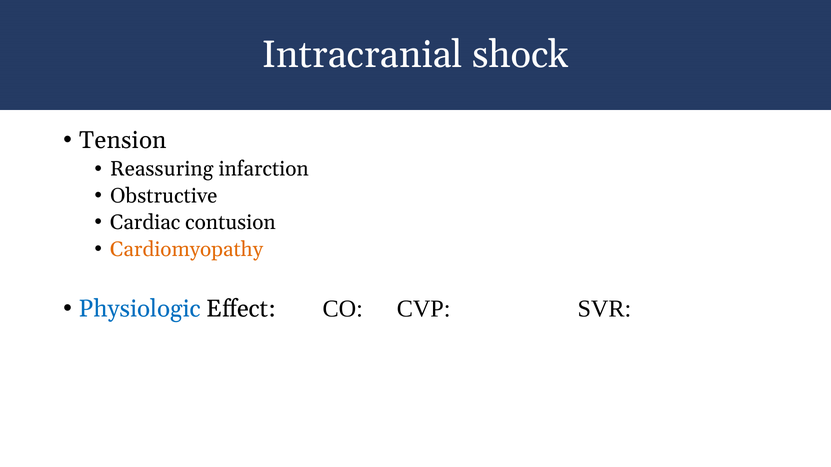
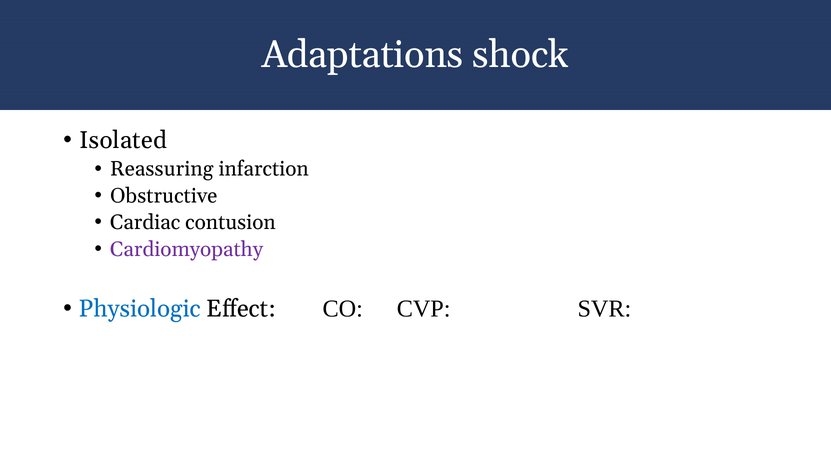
Intracranial: Intracranial -> Adaptations (362, 55)
Tension: Tension -> Isolated (123, 140)
Cardiomyopathy colour: orange -> purple (187, 249)
